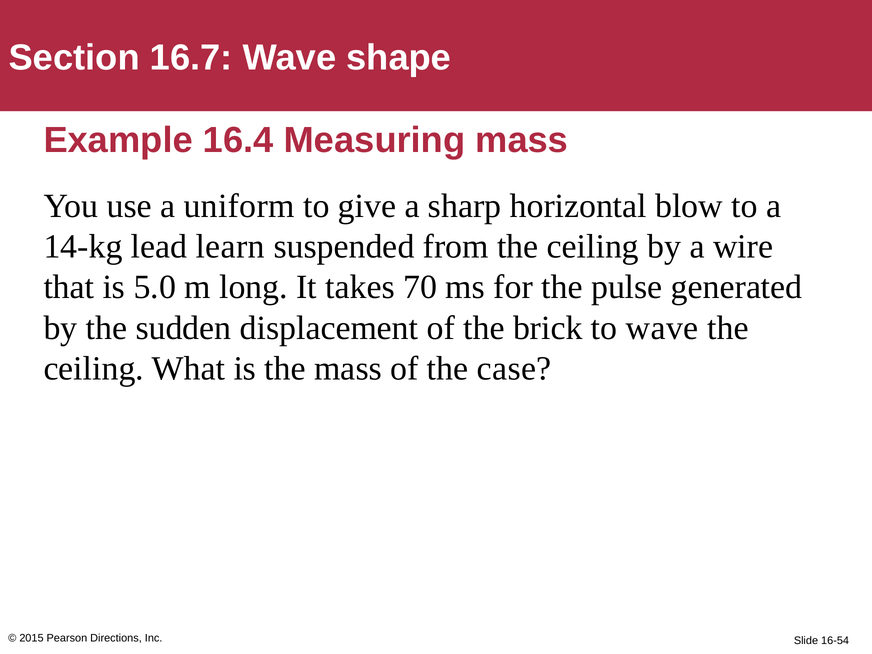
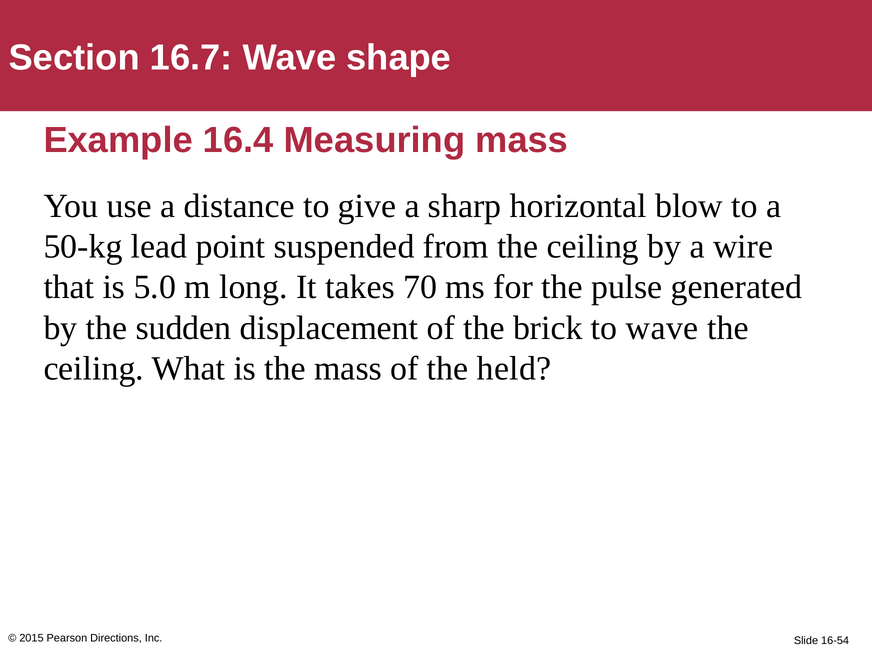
uniform: uniform -> distance (239, 206)
14-kg: 14-kg -> 50-kg (83, 247)
learn: learn -> point (230, 247)
case: case -> held (514, 369)
